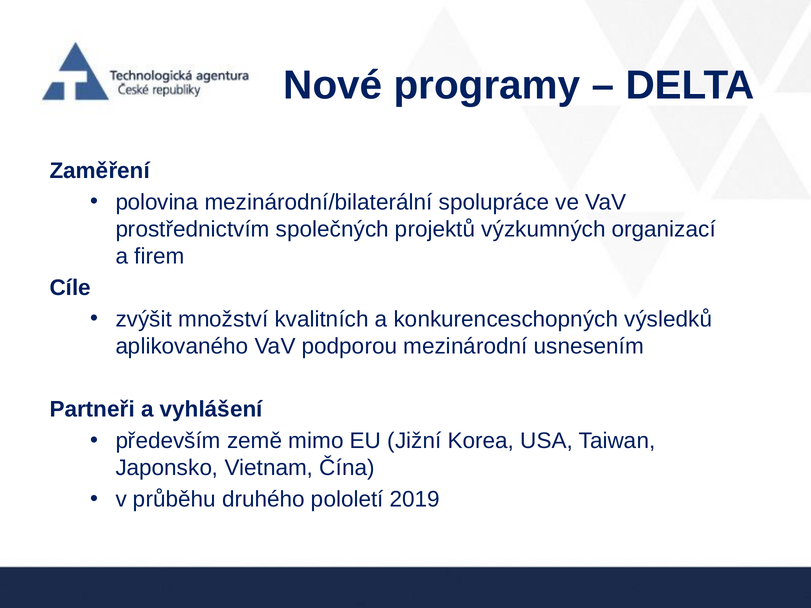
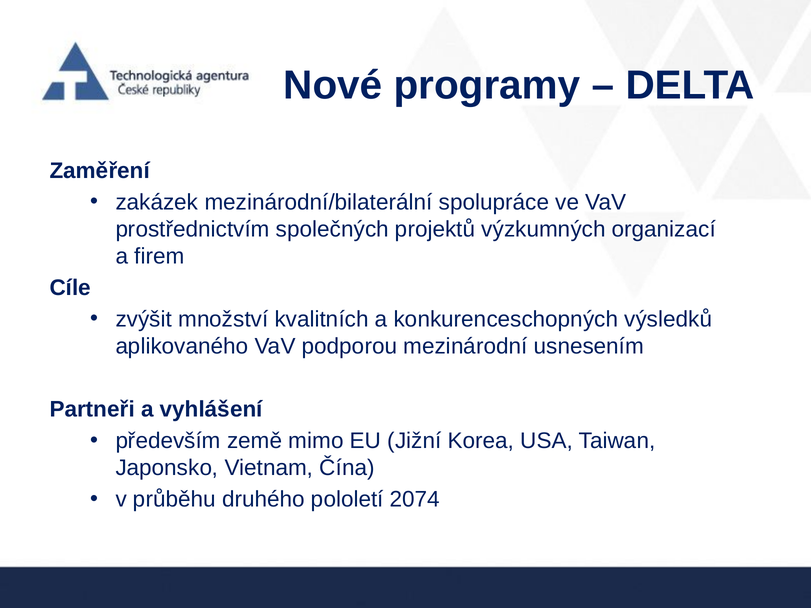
polovina: polovina -> zakázek (157, 202)
2019: 2019 -> 2074 (415, 500)
